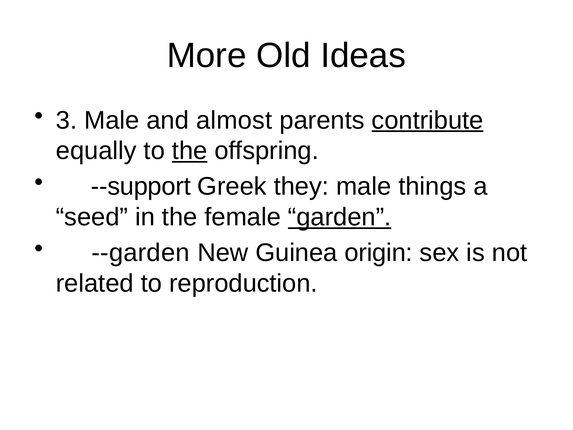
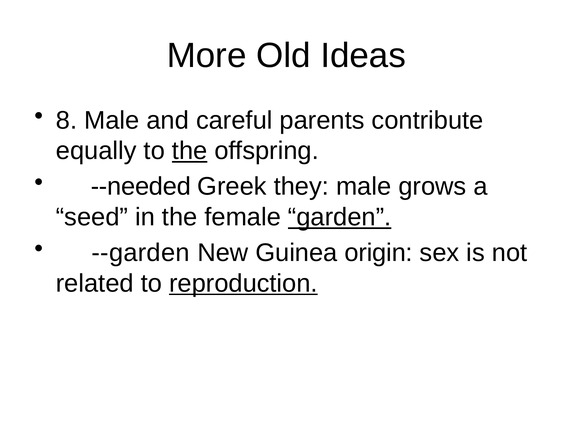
3: 3 -> 8 (66, 120)
almost: almost -> careful (234, 120)
contribute underline: present -> none (428, 120)
--support: --support -> --needed (141, 186)
things: things -> grows (432, 186)
reproduction underline: none -> present (243, 283)
